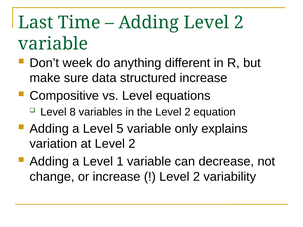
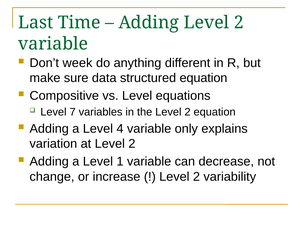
structured increase: increase -> equation (204, 78)
8: 8 -> 7 (73, 112)
5: 5 -> 4 (120, 129)
